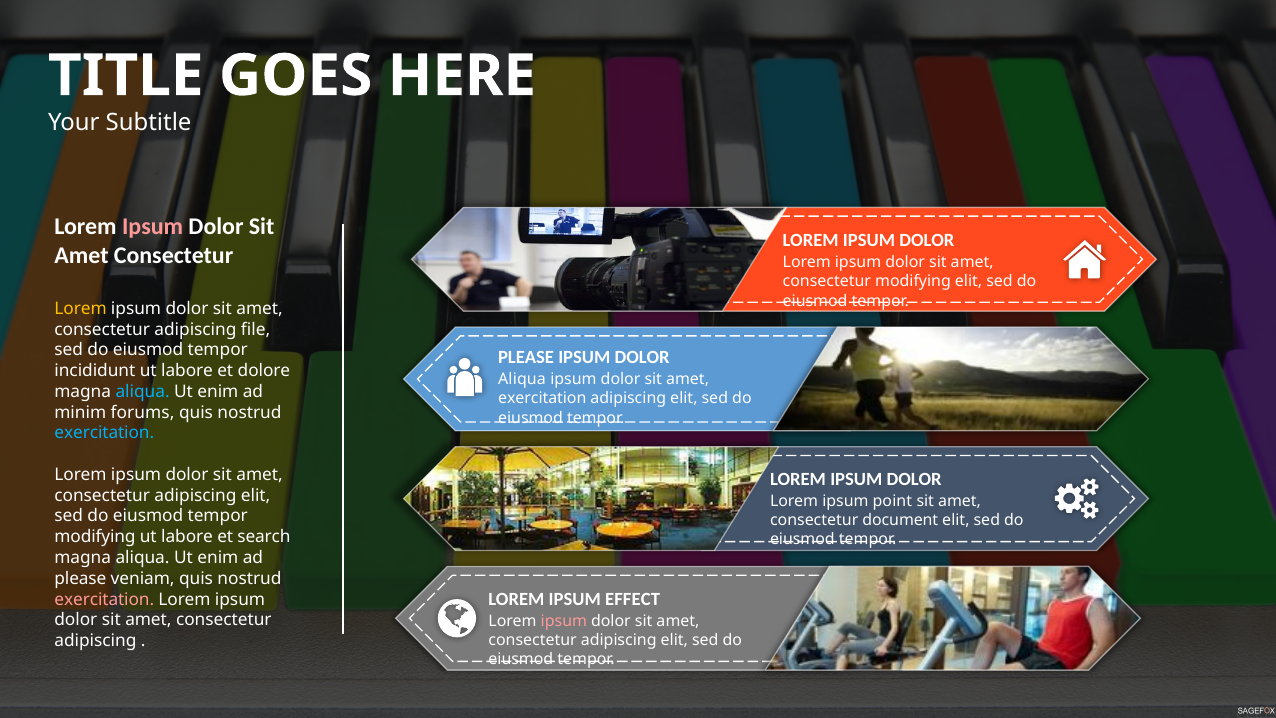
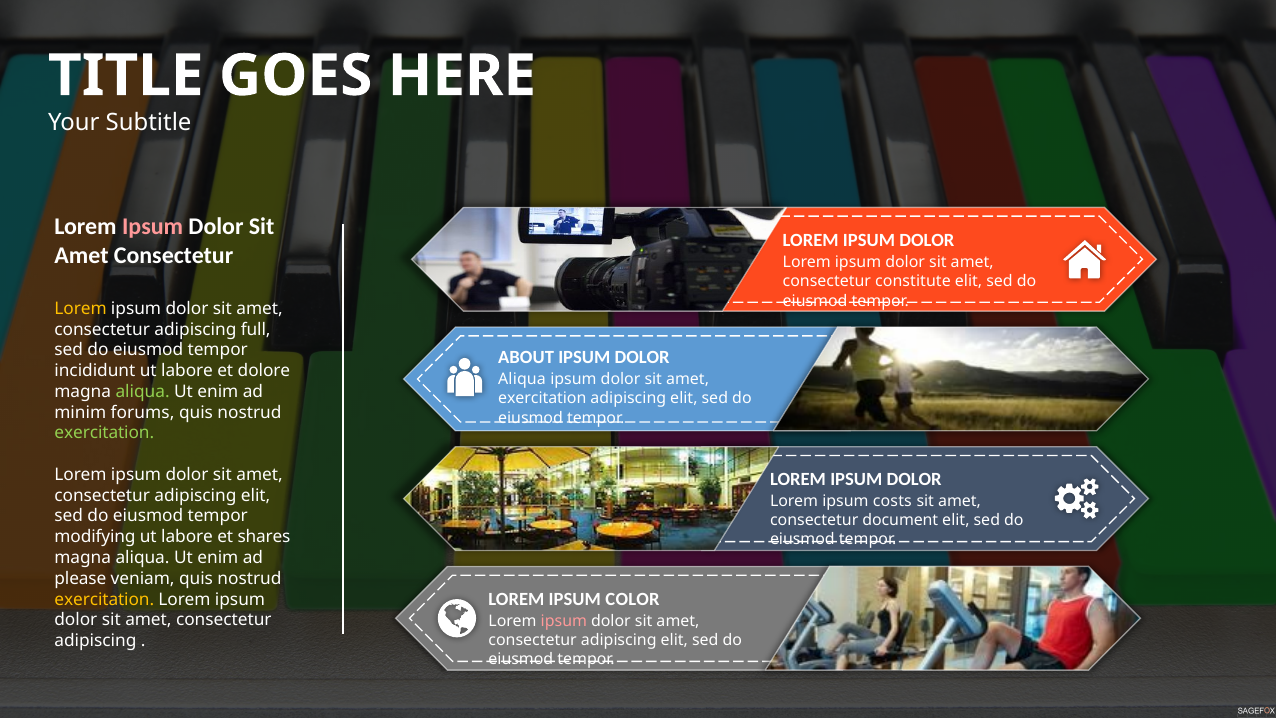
consectetur modifying: modifying -> constitute (913, 281)
file: file -> full (256, 329)
PLEASE: PLEASE -> ABOUT (526, 357)
aliqua colour: light blue -> light green (143, 392)
exercitation colour: light blue -> light green (104, 433)
point: point -> costs (892, 501)
search: search -> shares (264, 537)
EFFECT: EFFECT -> COLOR (633, 599)
exercitation colour: pink -> yellow (104, 599)
